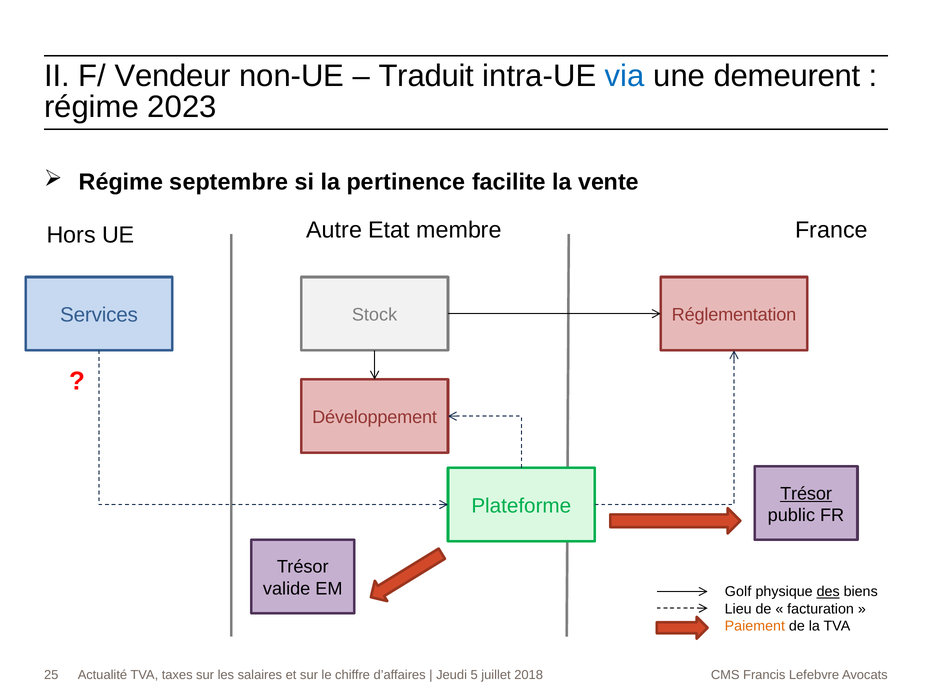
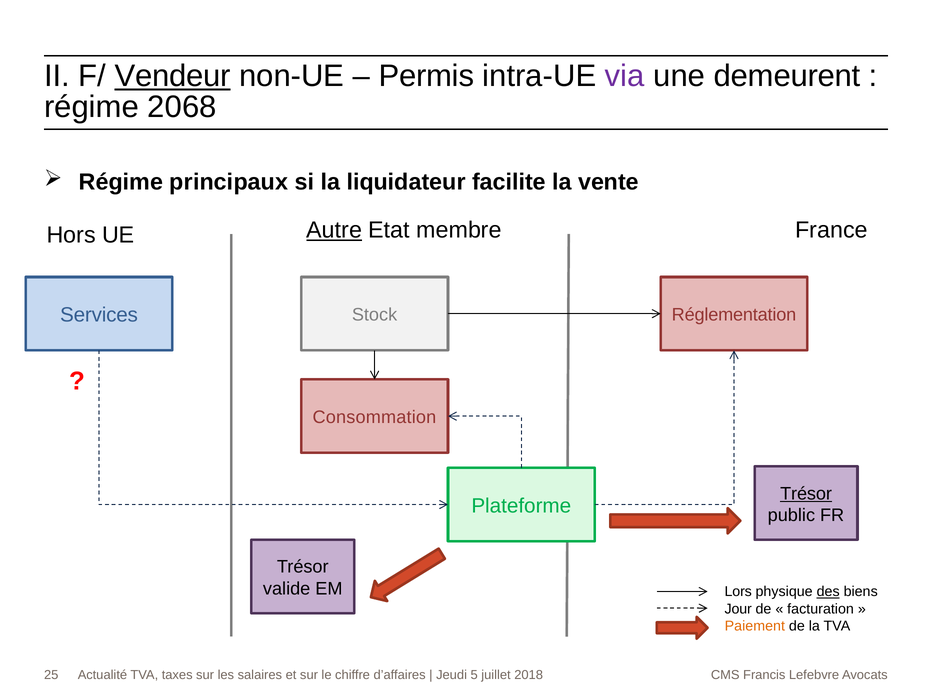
Vendeur underline: none -> present (173, 76)
Traduit: Traduit -> Permis (426, 76)
via colour: blue -> purple (625, 76)
2023: 2023 -> 2068 (182, 107)
septembre: septembre -> principaux (229, 182)
pertinence: pertinence -> liquidateur (406, 182)
Autre underline: none -> present (334, 230)
Développement: Développement -> Consommation (374, 417)
Golf: Golf -> Lors (738, 592)
Lieu: Lieu -> Jour (738, 609)
